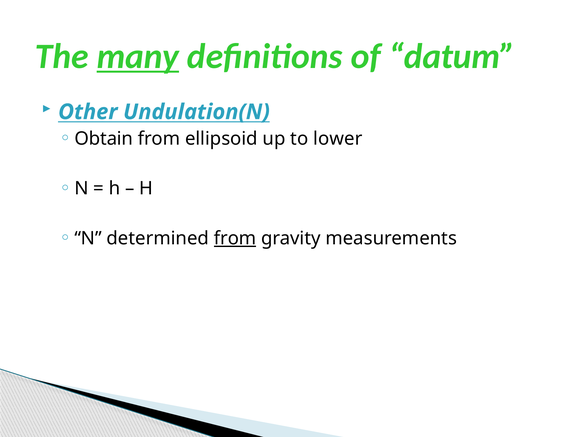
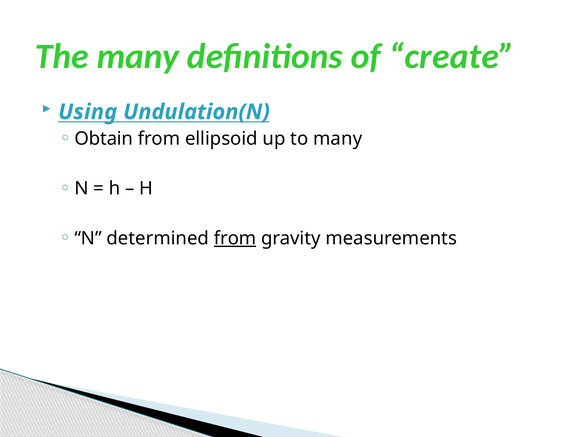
many underline: present -> none (138, 56)
datum: datum -> create (452, 56)
Other: Other -> Using (88, 112)
to lower: lower -> many (338, 138)
